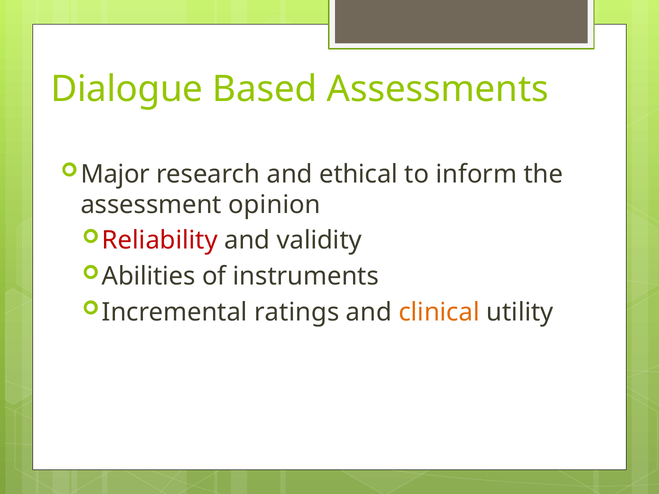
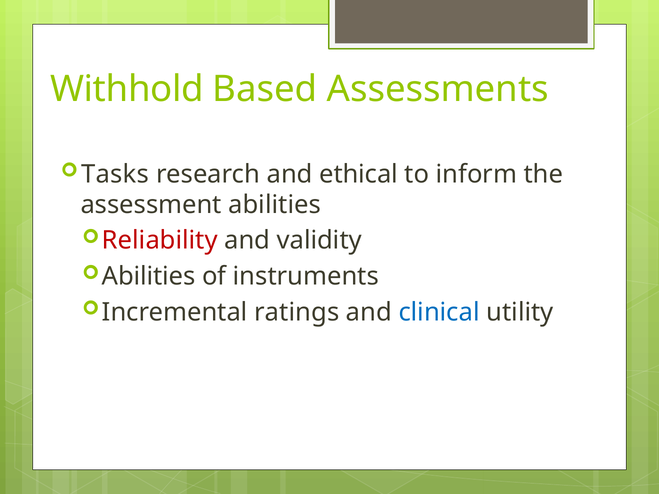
Dialogue: Dialogue -> Withhold (127, 89)
Major: Major -> Tasks (115, 174)
assessment opinion: opinion -> abilities (275, 205)
clinical colour: orange -> blue (439, 312)
